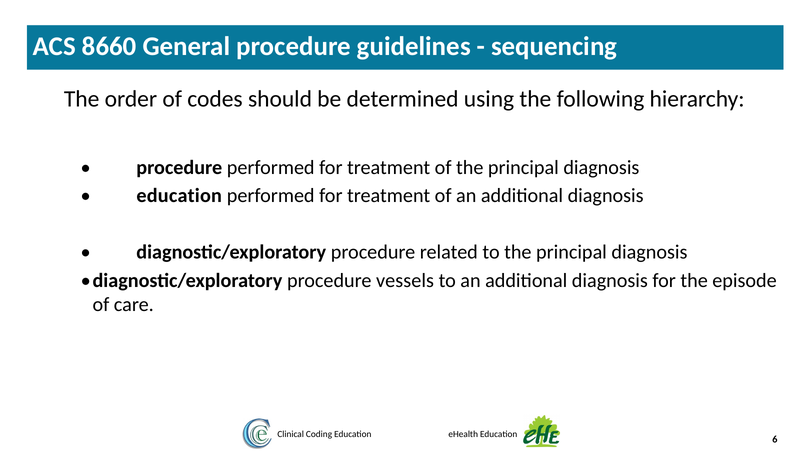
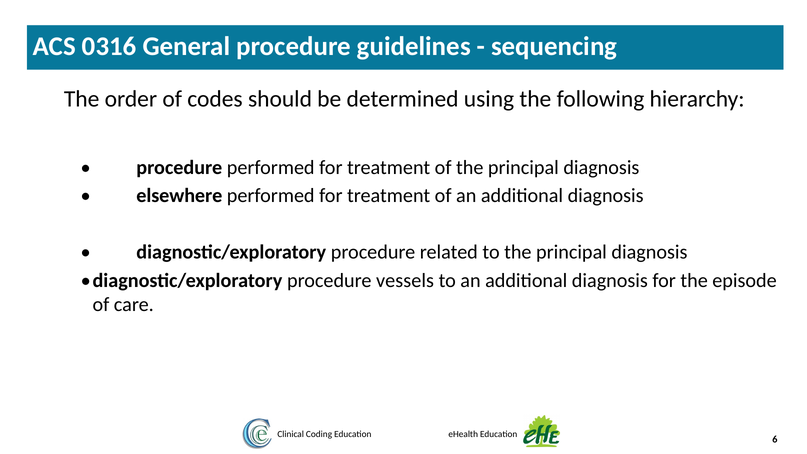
8660: 8660 -> 0316 (109, 46)
education: education -> elsewhere (179, 196)
